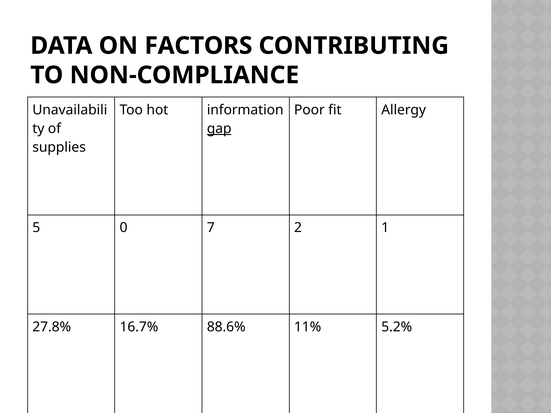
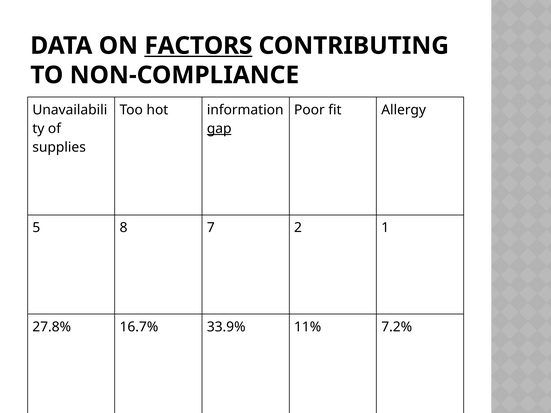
FACTORS underline: none -> present (198, 46)
0: 0 -> 8 (124, 228)
88.6%: 88.6% -> 33.9% (226, 327)
5.2%: 5.2% -> 7.2% (397, 327)
